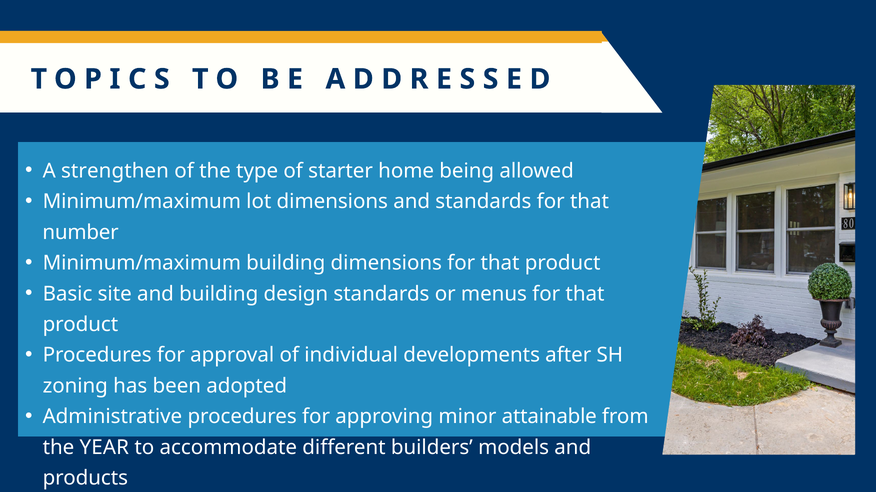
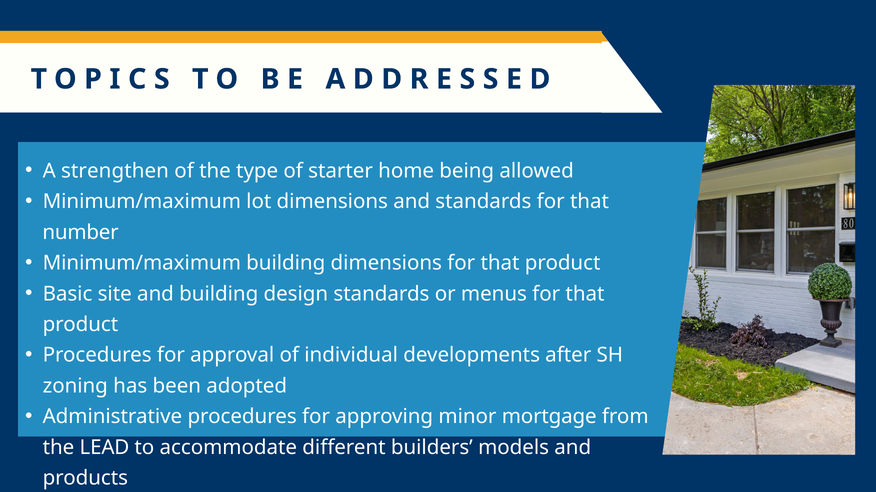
attainable: attainable -> mortgage (549, 417)
YEAR: YEAR -> LEAD (104, 448)
